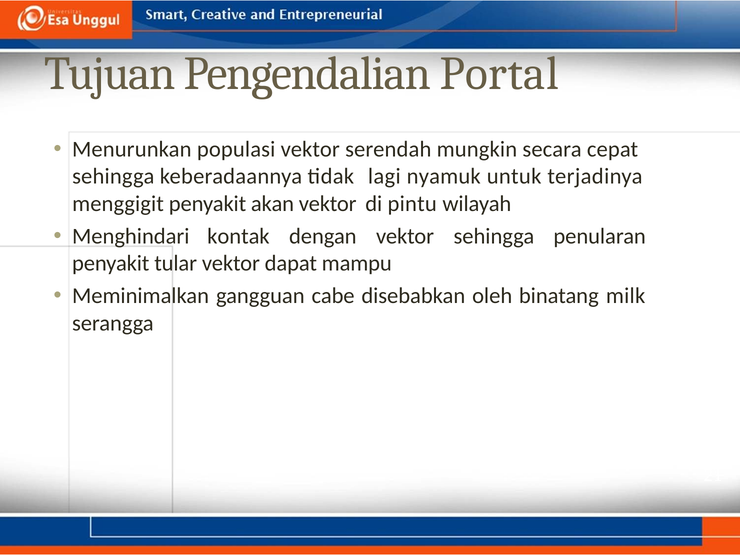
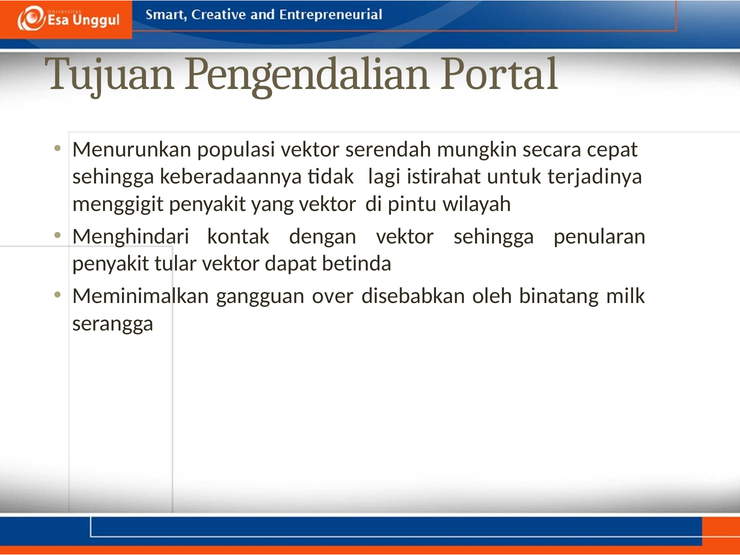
nyamuk: nyamuk -> istirahat (444, 176)
akan: akan -> yang (273, 204)
mampu: mampu -> betinda (357, 263)
cabe: cabe -> over (333, 296)
